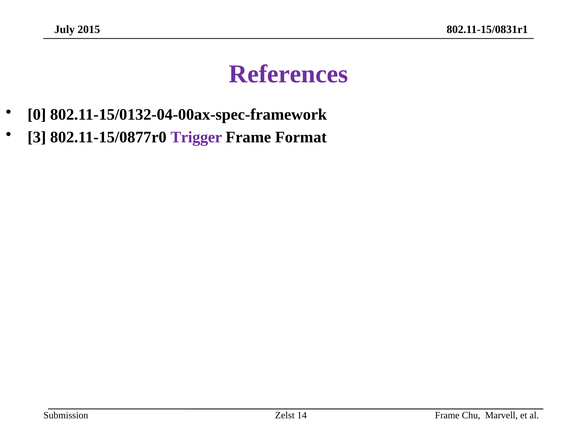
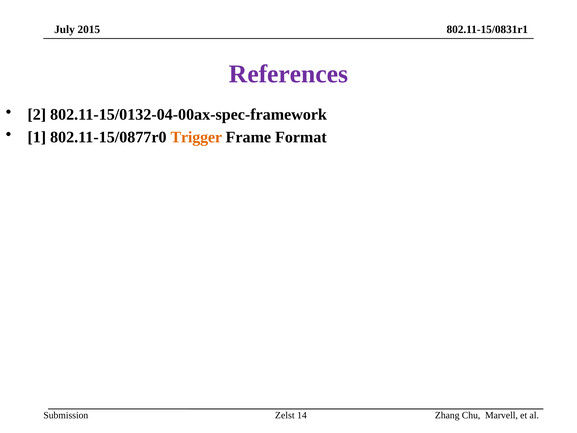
0: 0 -> 2 (37, 115)
3: 3 -> 1 (37, 137)
Trigger colour: purple -> orange (196, 137)
14 Frame: Frame -> Zhang (447, 415)
